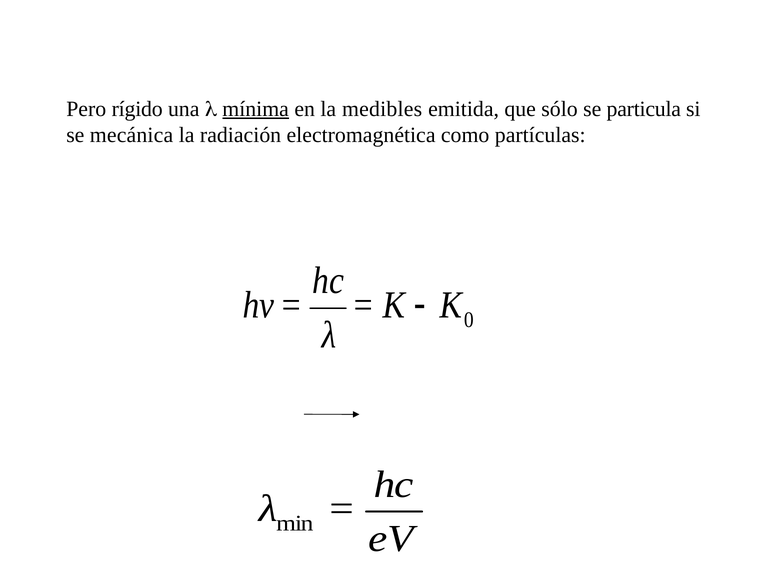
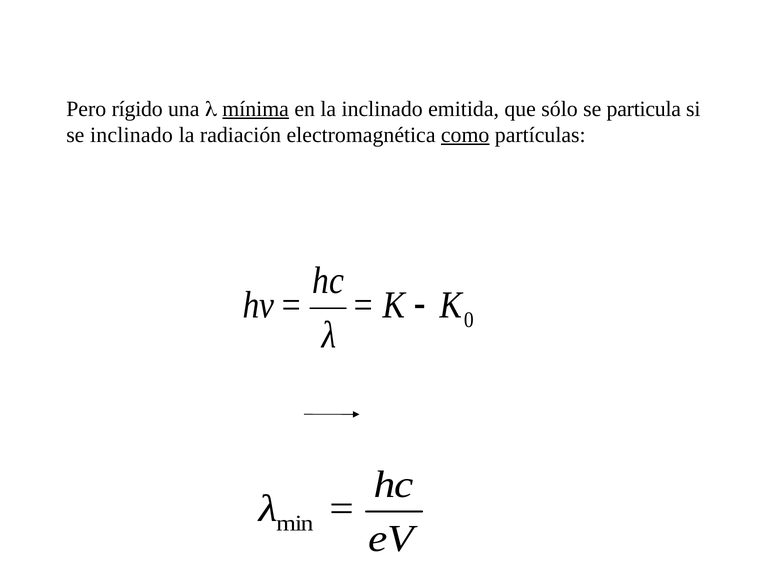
la medibles: medibles -> inclinado (382, 109)
se mecánica: mecánica -> inclinado (131, 135)
como underline: none -> present (465, 135)
